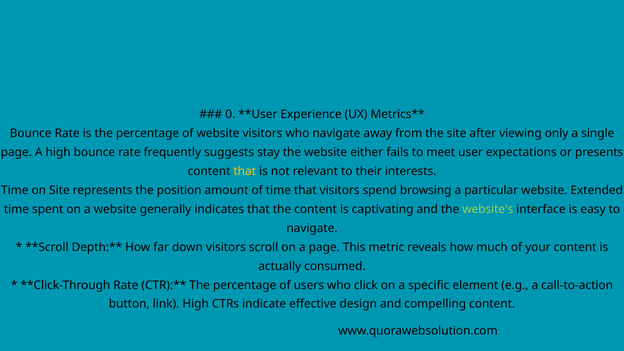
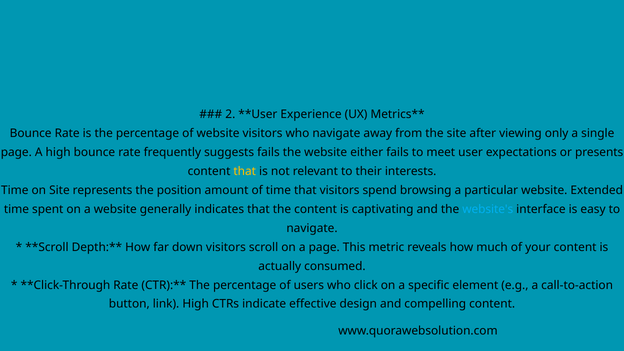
0: 0 -> 2 (230, 115)
suggests stay: stay -> fails (268, 152)
website's colour: light green -> light blue (488, 209)
